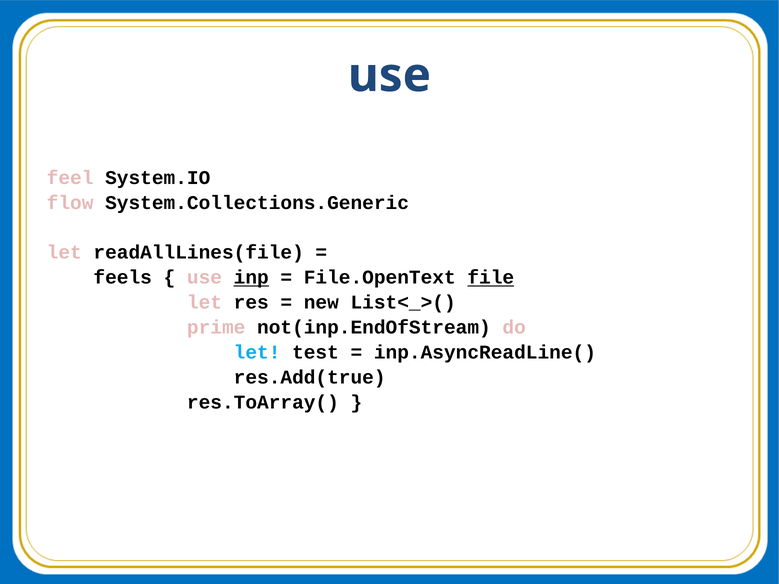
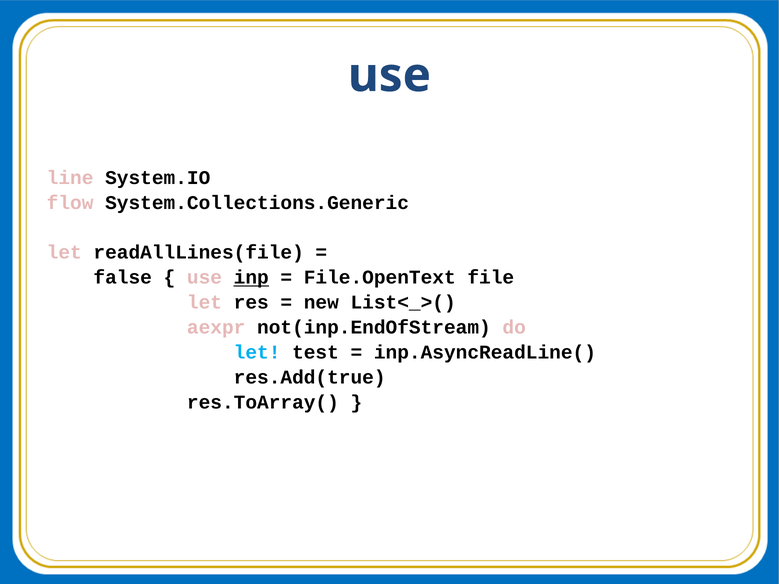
feel: feel -> line (70, 178)
feels: feels -> false (123, 278)
file underline: present -> none (491, 278)
prime: prime -> aexpr (216, 327)
